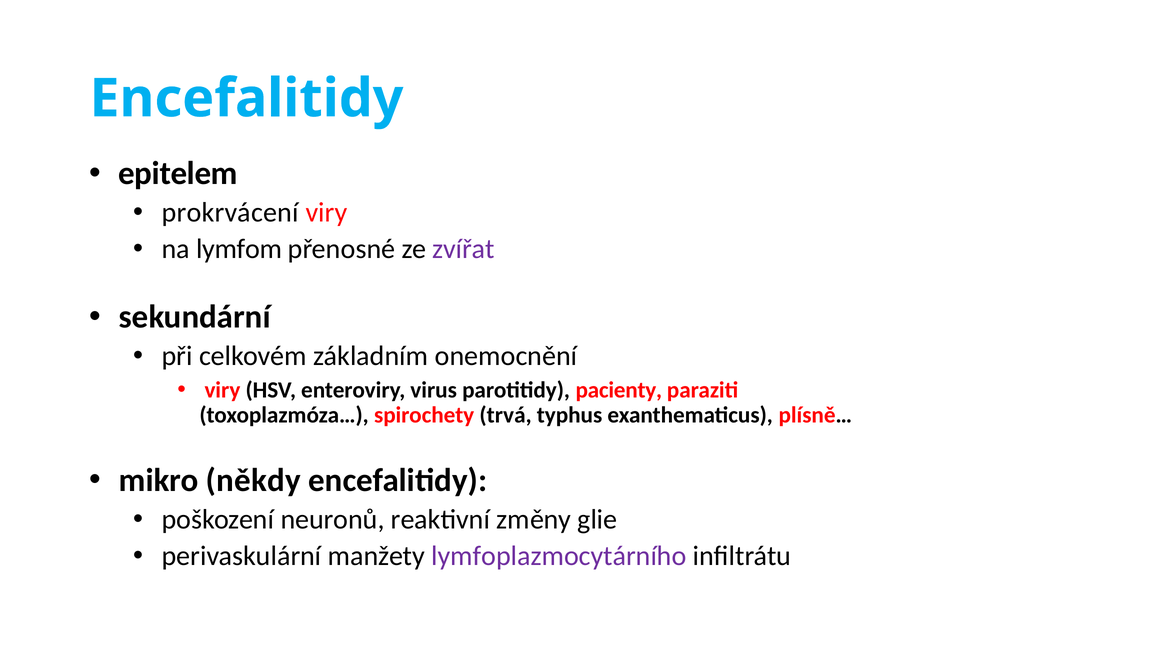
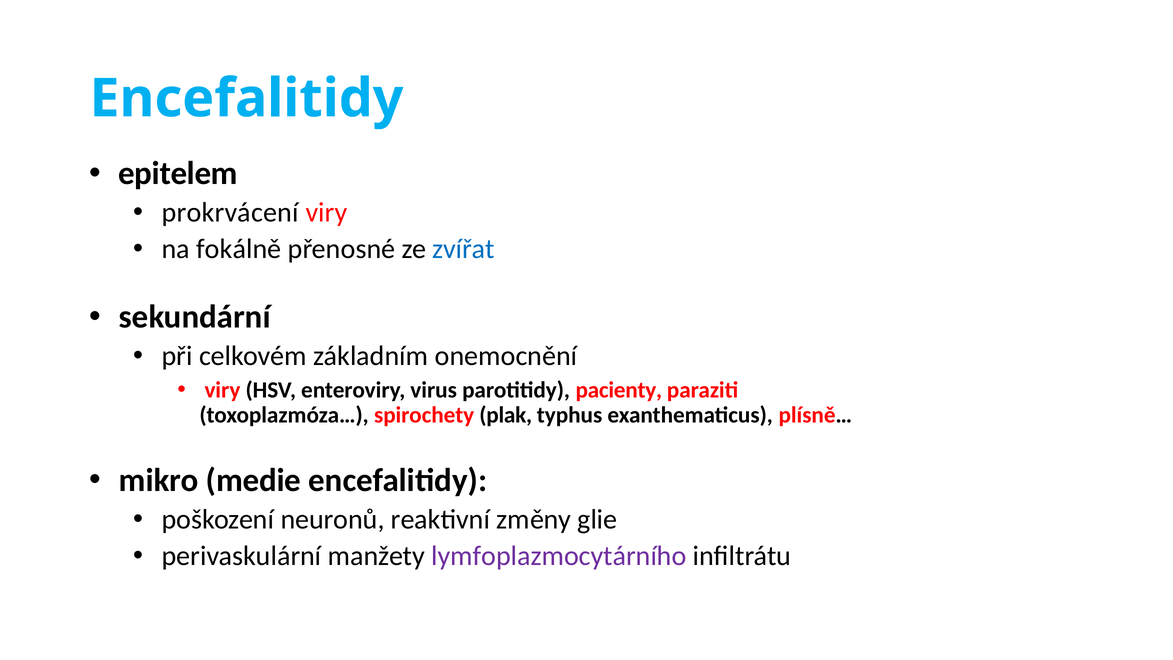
lymfom: lymfom -> fokálně (239, 249)
zvířat colour: purple -> blue (463, 249)
trvá: trvá -> plak (506, 415)
někdy: někdy -> medie (254, 480)
